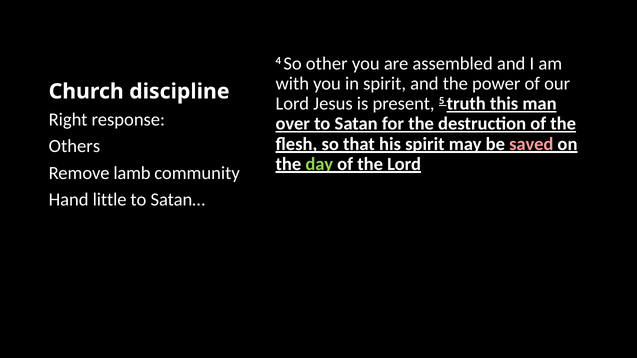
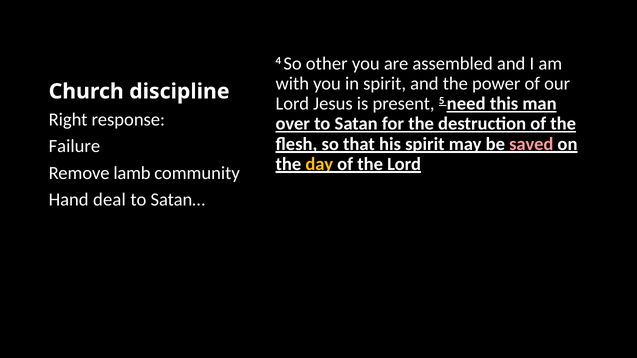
truth: truth -> need (466, 104)
Others: Others -> Failure (74, 146)
day colour: light green -> yellow (319, 164)
little: little -> deal (109, 200)
